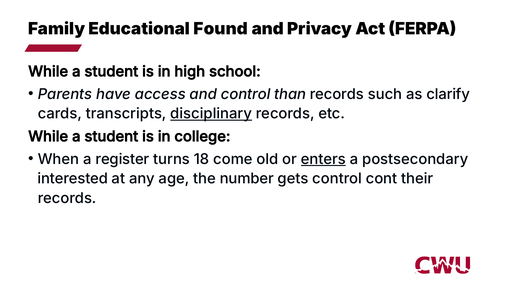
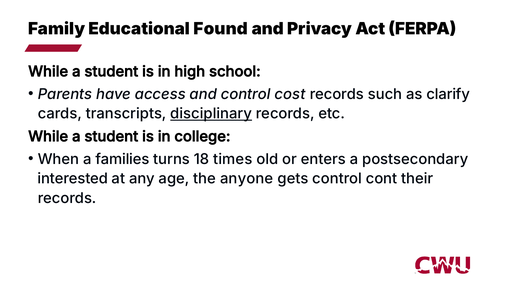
than: than -> cost (290, 94)
register: register -> families (122, 159)
come: come -> times (233, 159)
enters underline: present -> none (323, 159)
number: number -> anyone (247, 179)
